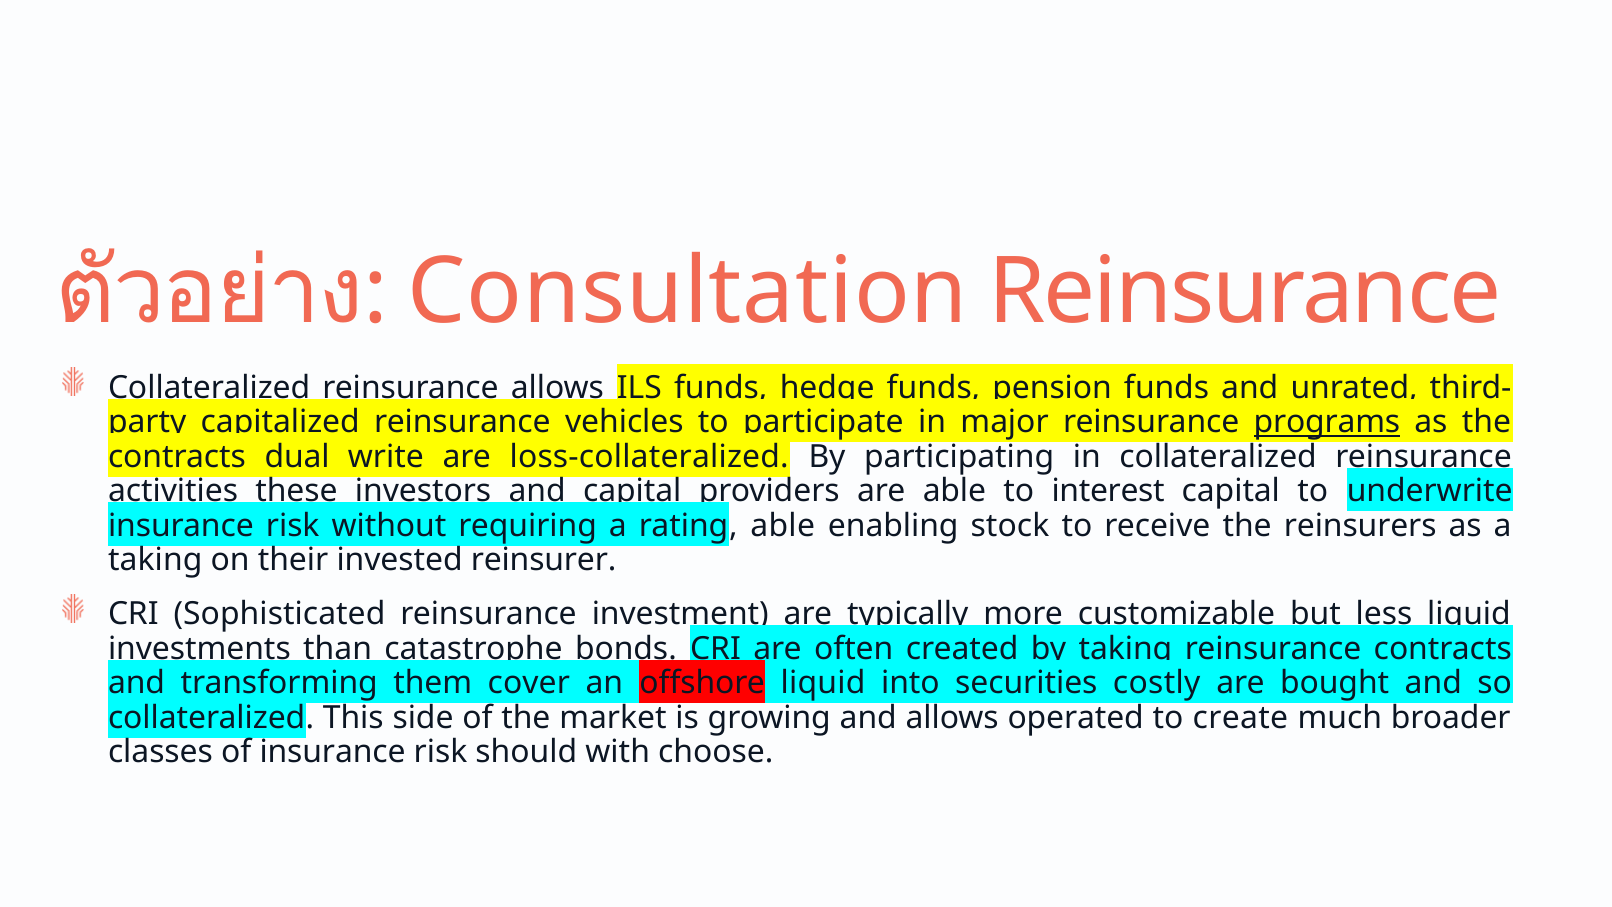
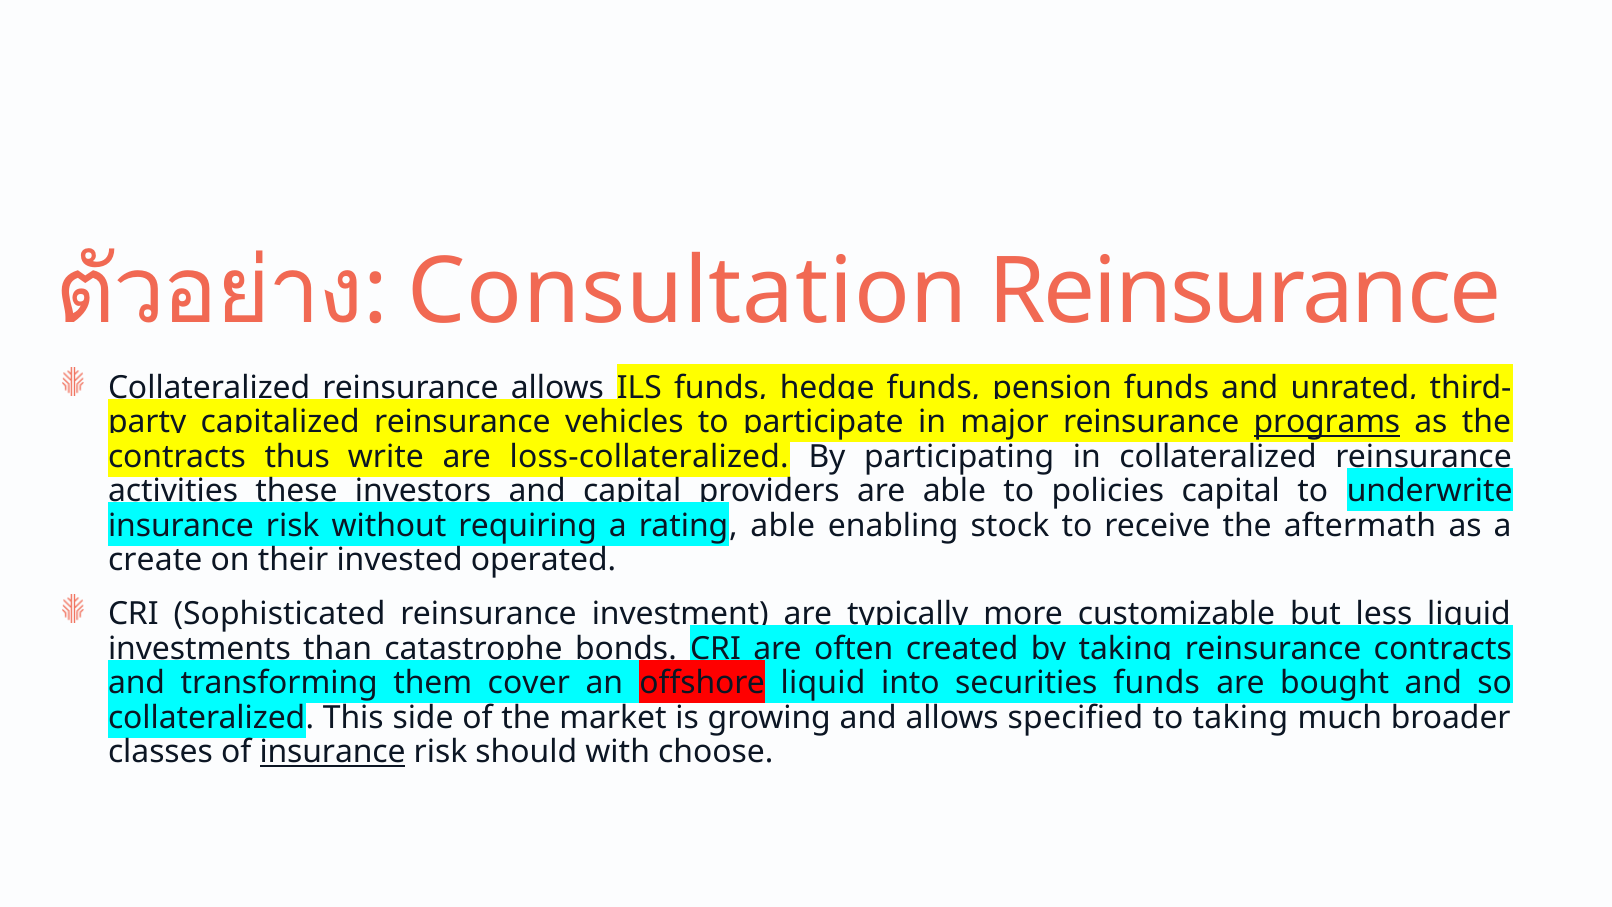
dual: dual -> thus (297, 457)
interest: interest -> policies (1108, 491)
reinsurers: reinsurers -> aftermath (1360, 526)
taking: taking -> create (155, 560)
reinsurer: reinsurer -> operated (544, 560)
securities costly: costly -> funds (1157, 683)
operated: operated -> specified (1075, 717)
to create: create -> taking (1240, 717)
insurance underline: none -> present (333, 752)
